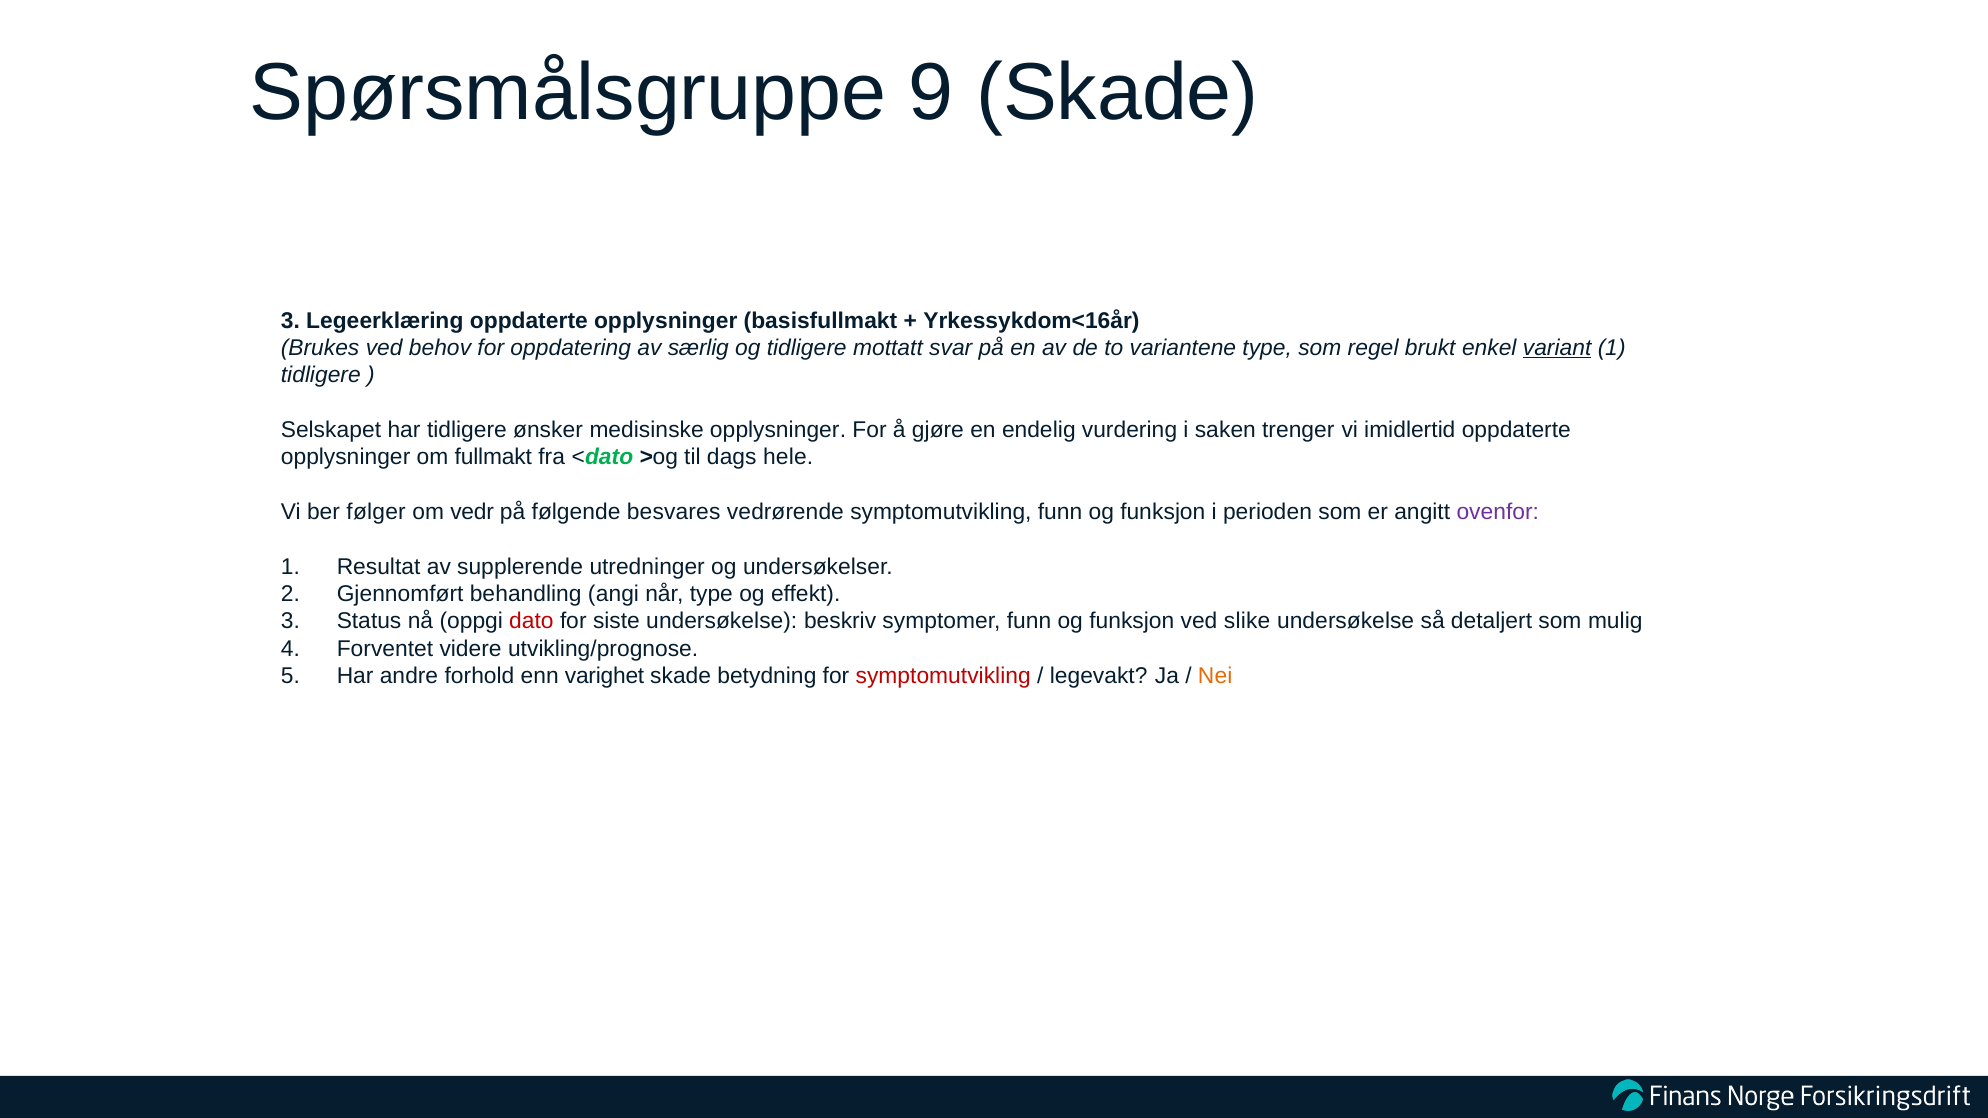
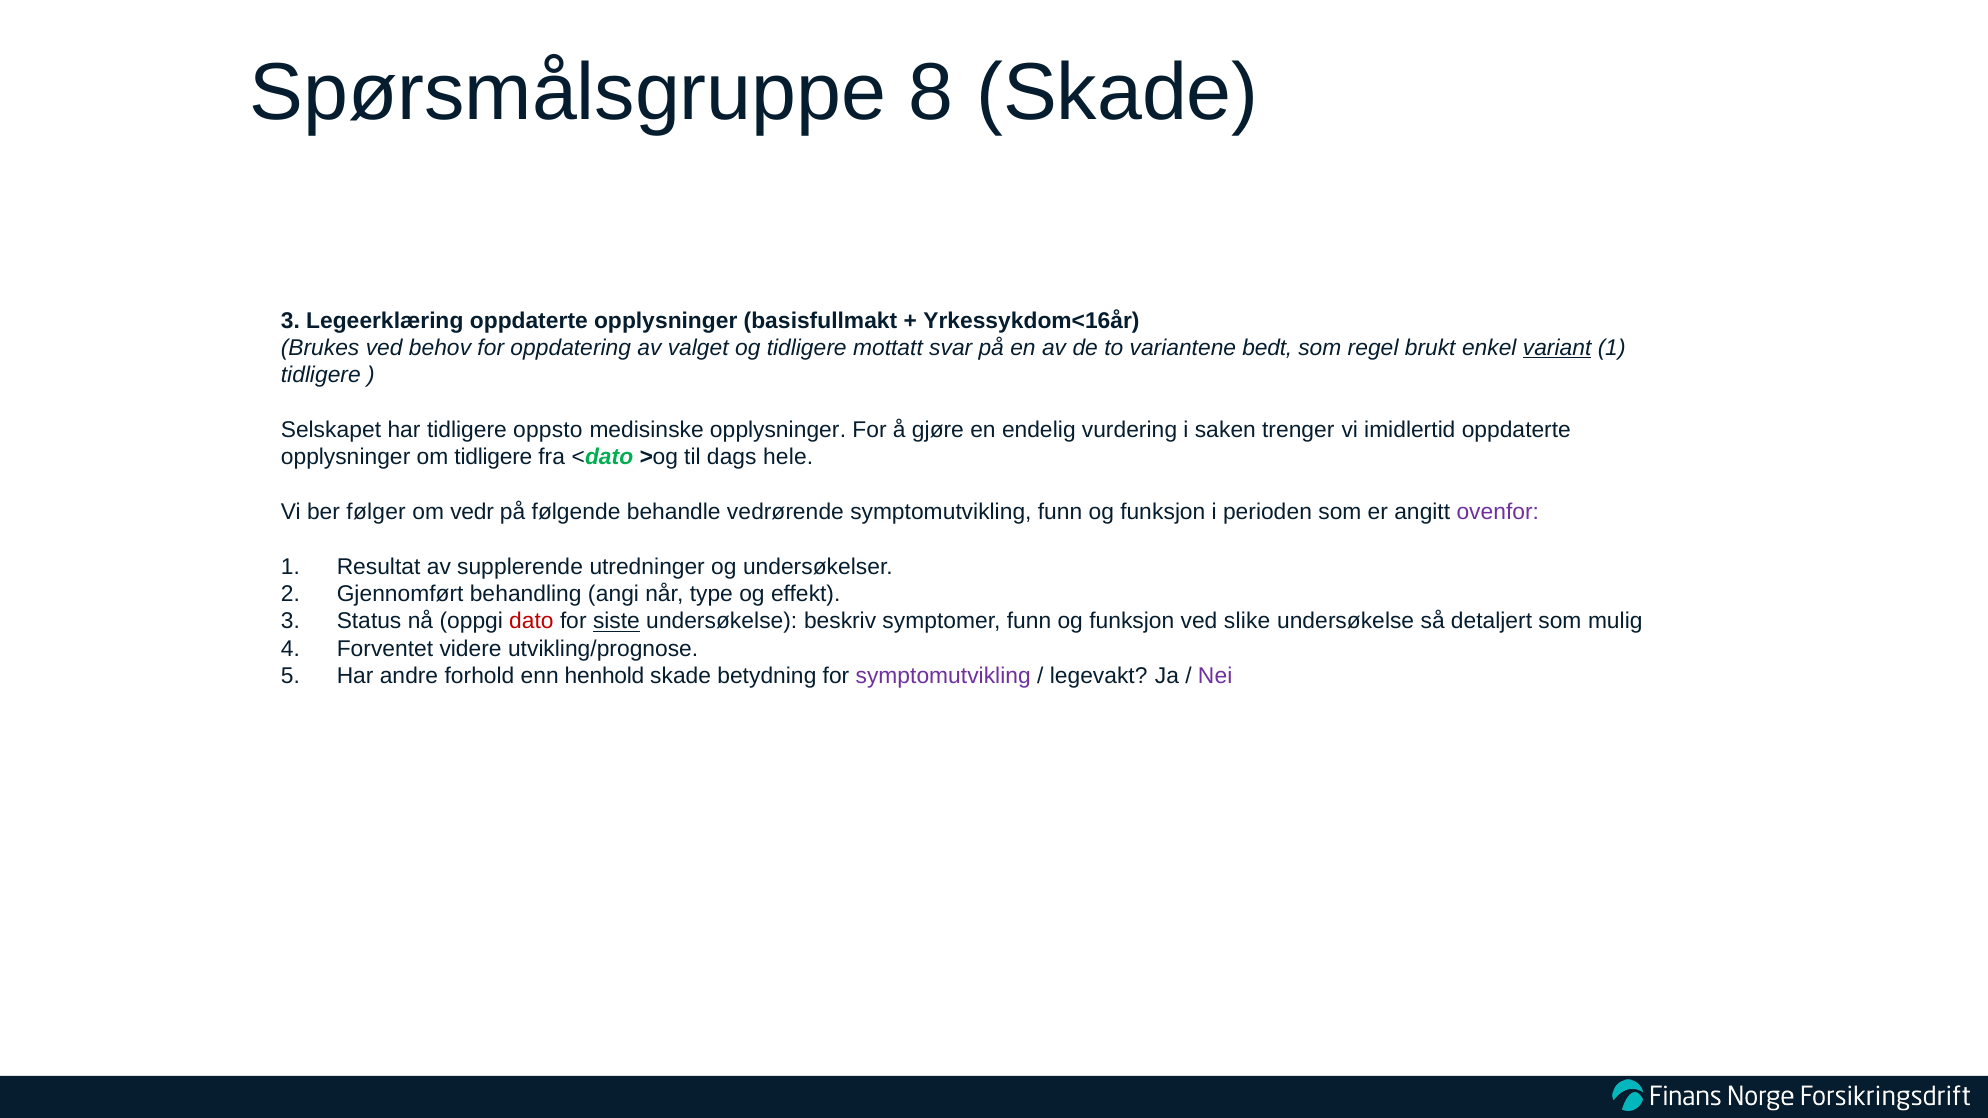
9: 9 -> 8 (931, 93)
særlig: særlig -> valget (698, 348)
variantene type: type -> bedt (1267, 348)
ønsker: ønsker -> oppsto (548, 430)
om fullmakt: fullmakt -> tidligere (493, 457)
besvares: besvares -> behandle (674, 512)
siste underline: none -> present (616, 622)
varighet: varighet -> henhold (605, 676)
symptomutvikling colour: red -> purple (943, 676)
Nei colour: orange -> purple (1215, 676)
